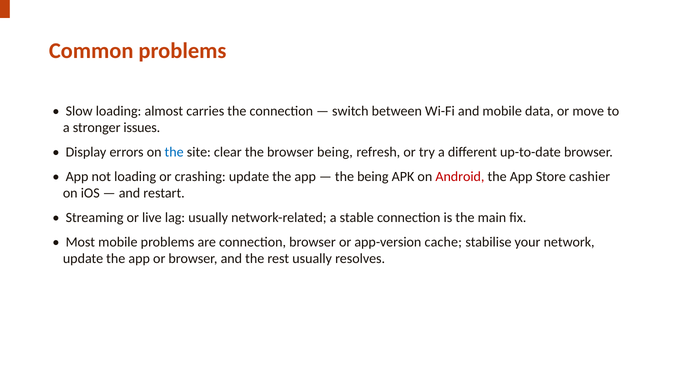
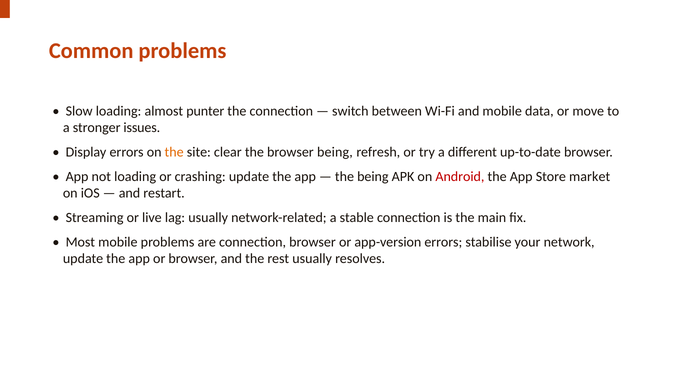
carries: carries -> punter (205, 111)
the colour: blue -> orange (174, 152)
cashier: cashier -> market (590, 177)
app-version cache: cache -> errors (443, 242)
